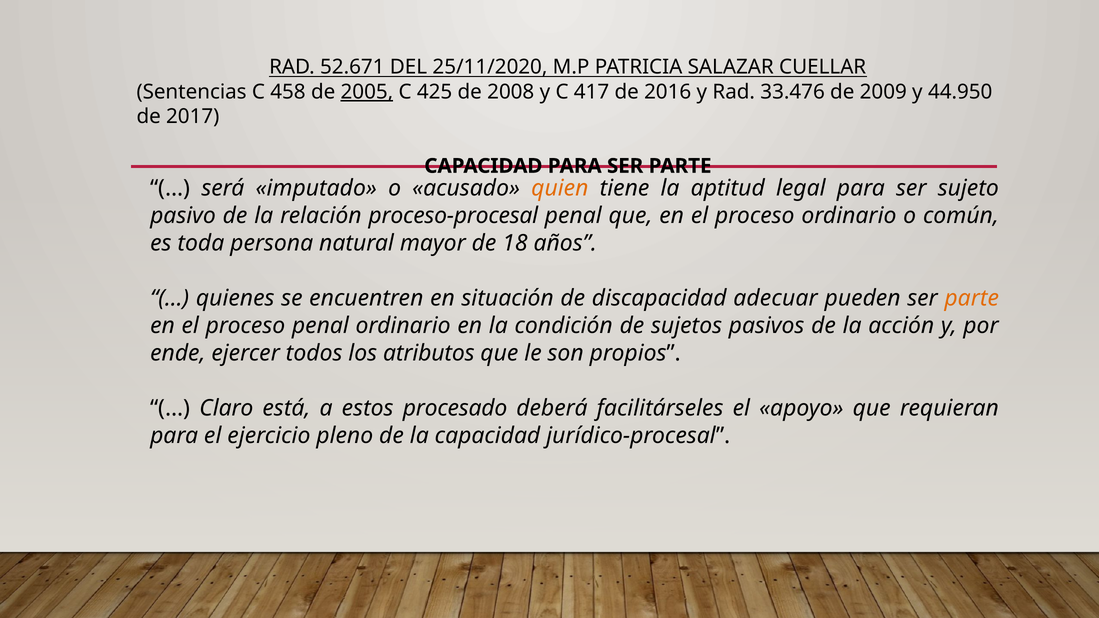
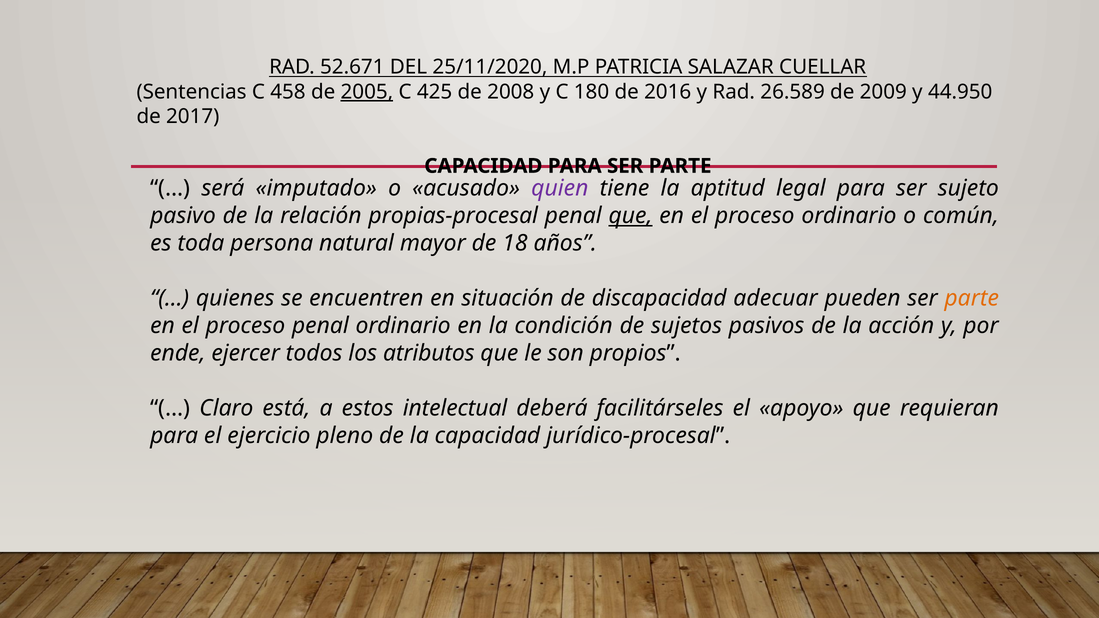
417: 417 -> 180 (592, 92)
33.476: 33.476 -> 26.589 (793, 92)
quien colour: orange -> purple (560, 188)
proceso-procesal: proceso-procesal -> propias-procesal (453, 216)
que underline: none -> present (630, 216)
procesado: procesado -> intelectual (455, 408)
